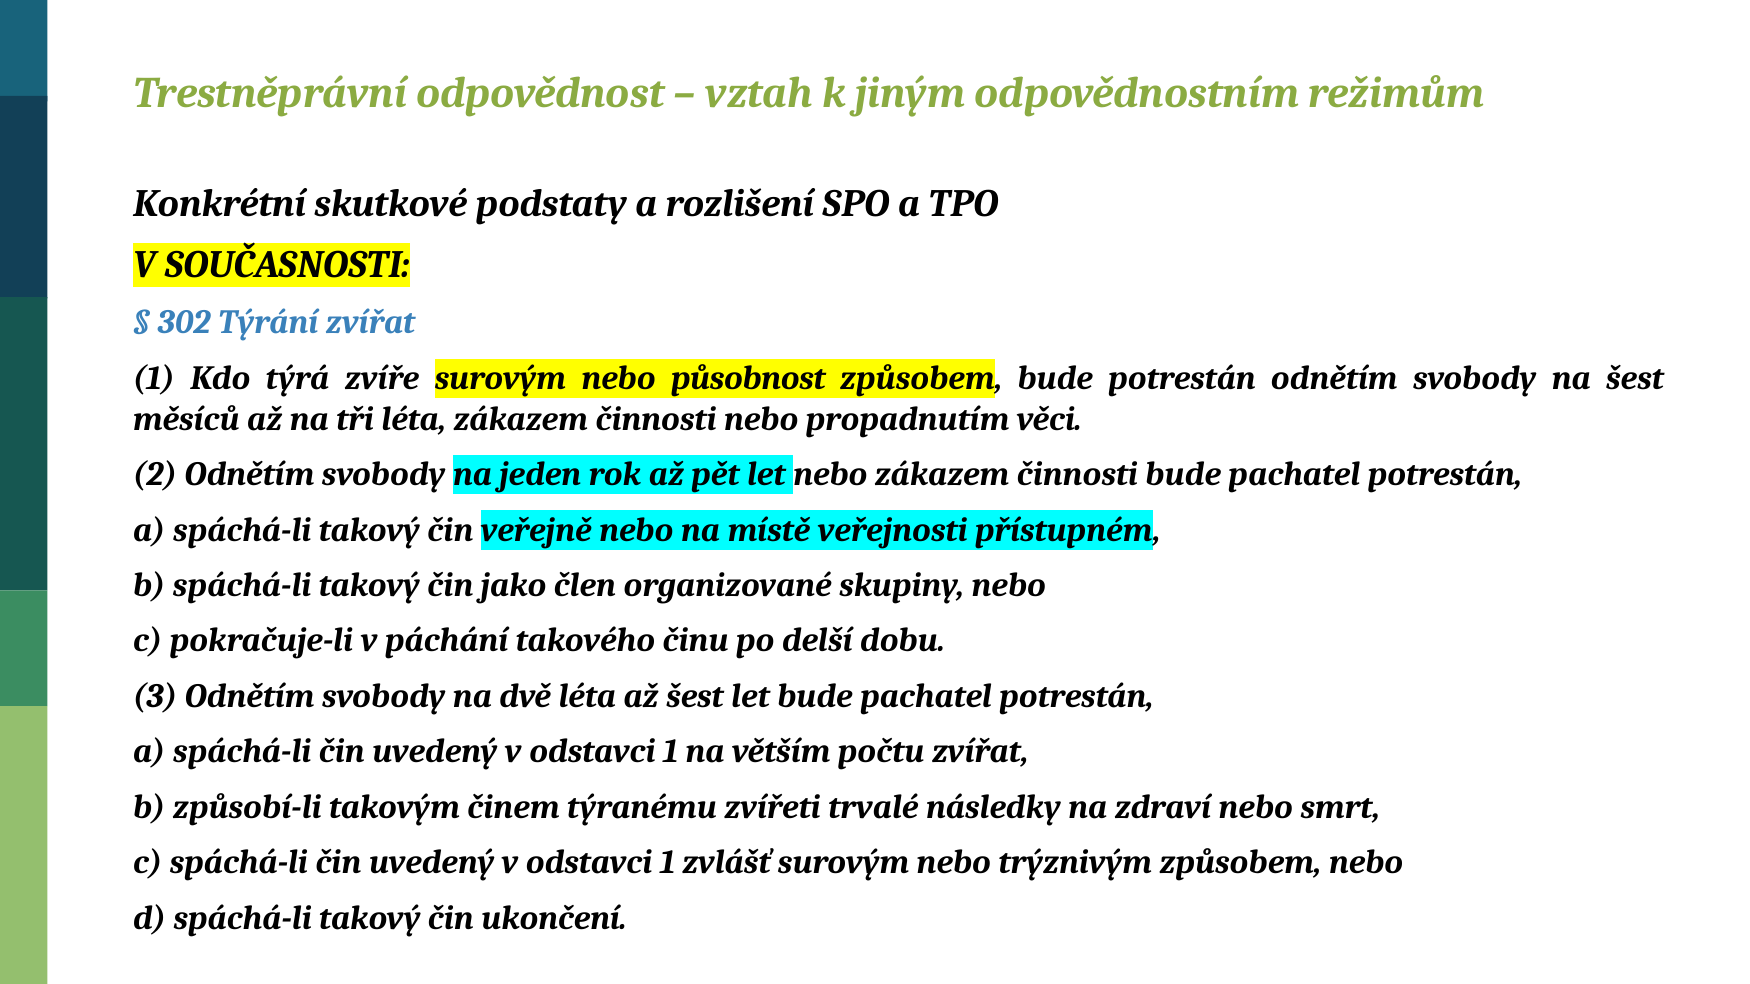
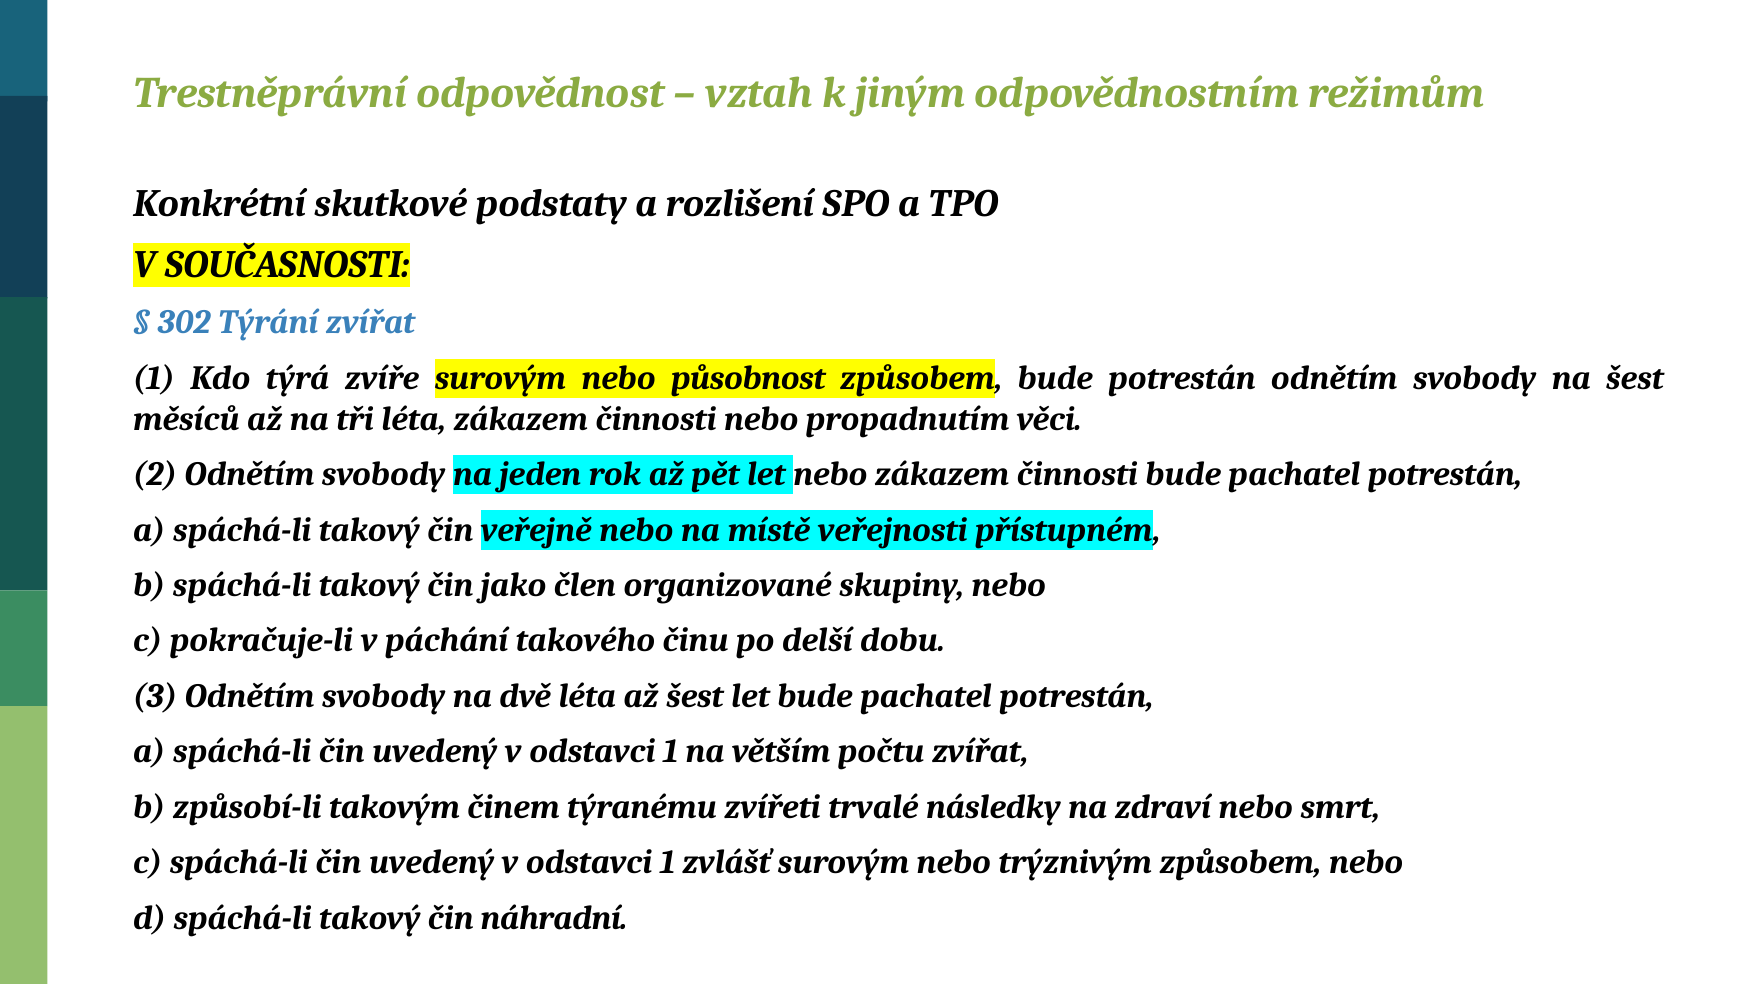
ukončení: ukončení -> náhradní (554, 918)
